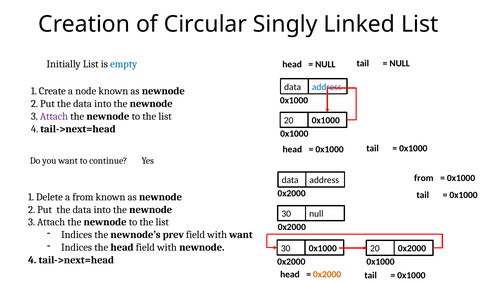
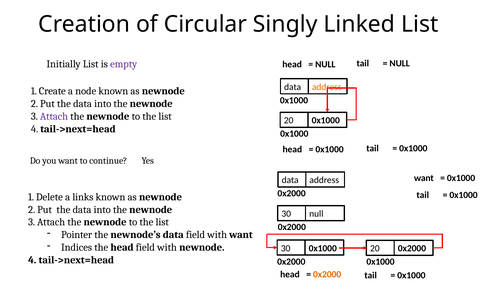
empty colour: blue -> purple (124, 64)
address colour: blue -> orange (327, 87)
from: from -> want (424, 178)
a from: from -> links (83, 197)
Indices: Indices -> Pointer (77, 234)
newnode’s prev: prev -> data (173, 234)
